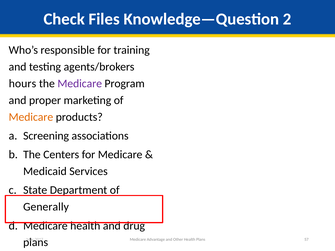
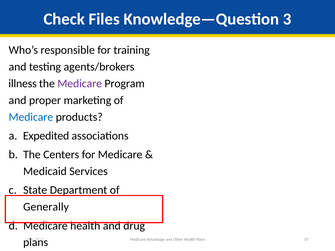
2: 2 -> 3 (287, 19)
hours: hours -> illness (23, 84)
Medicare colour: orange -> blue (31, 117)
Screening: Screening -> Expedited (46, 136)
